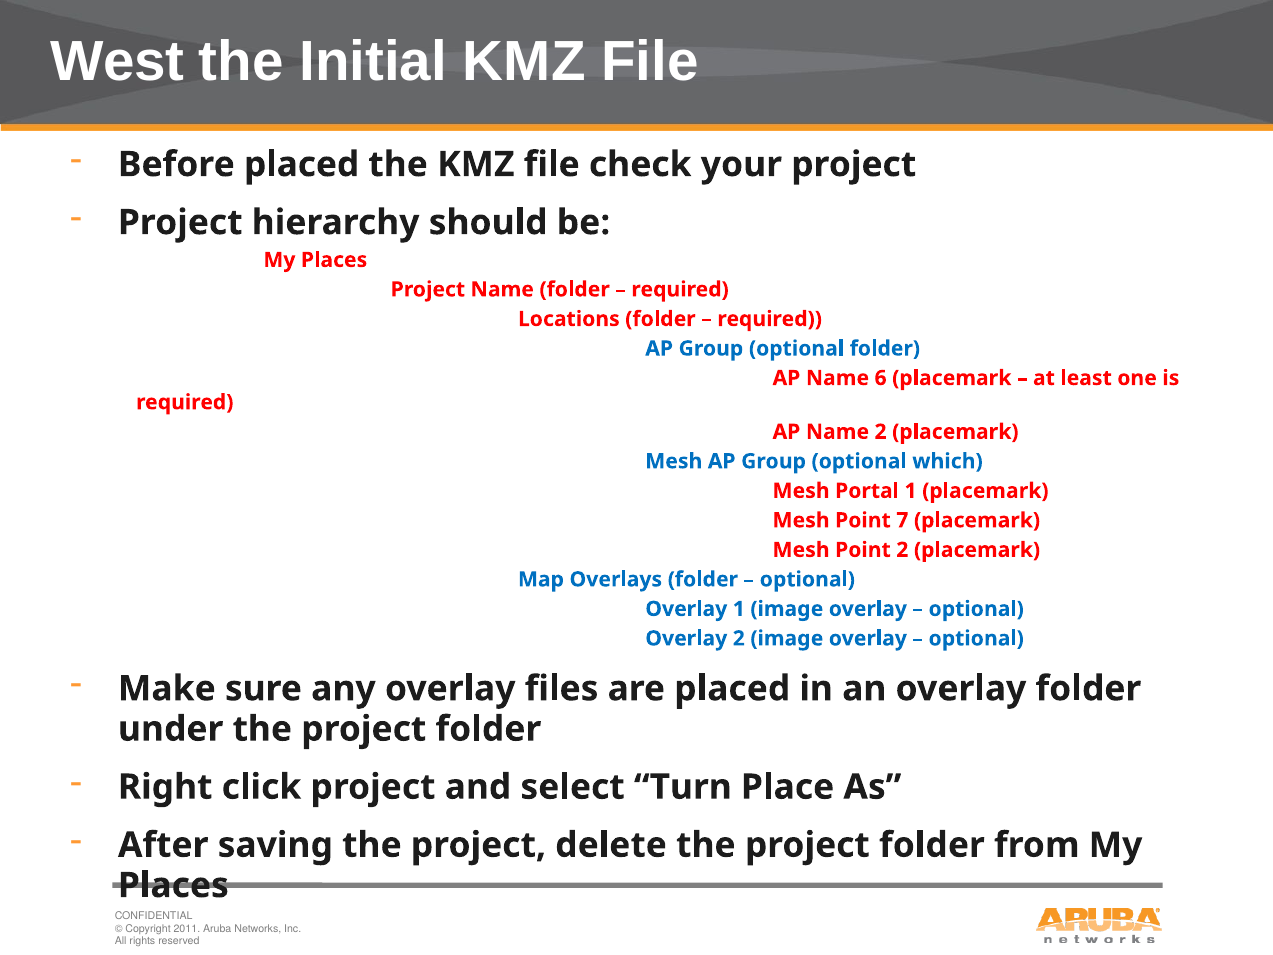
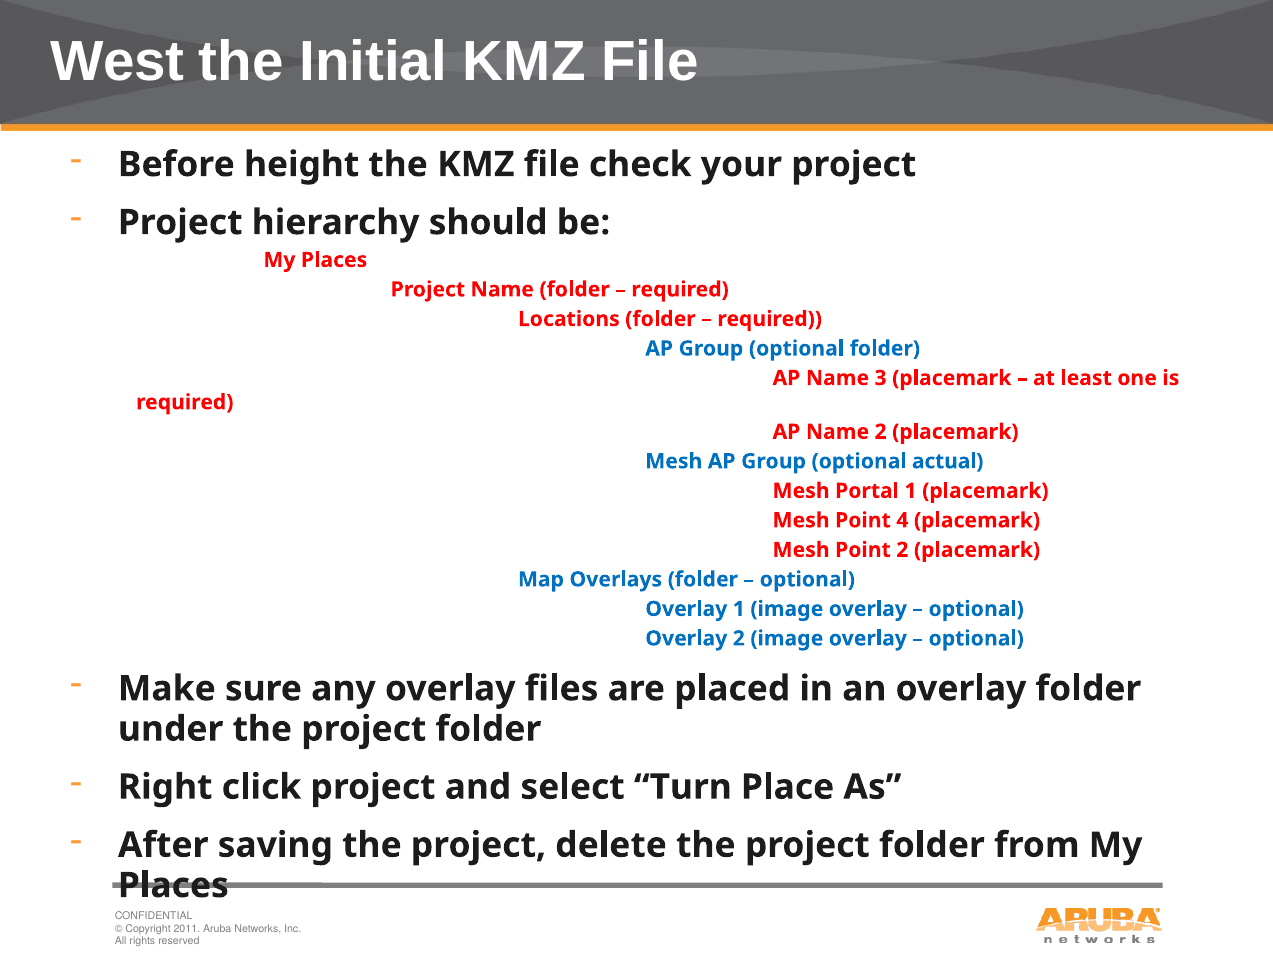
Before placed: placed -> height (302, 164)
6: 6 -> 3 (881, 378)
which: which -> actual (948, 461)
7: 7 -> 4 (902, 520)
